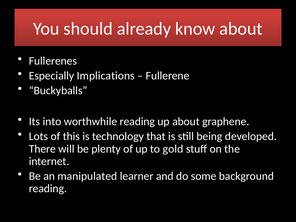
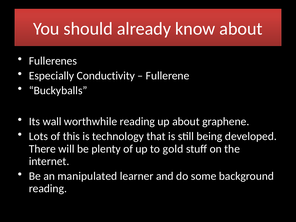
Implications: Implications -> Conductivity (106, 76)
into: into -> wall (52, 122)
